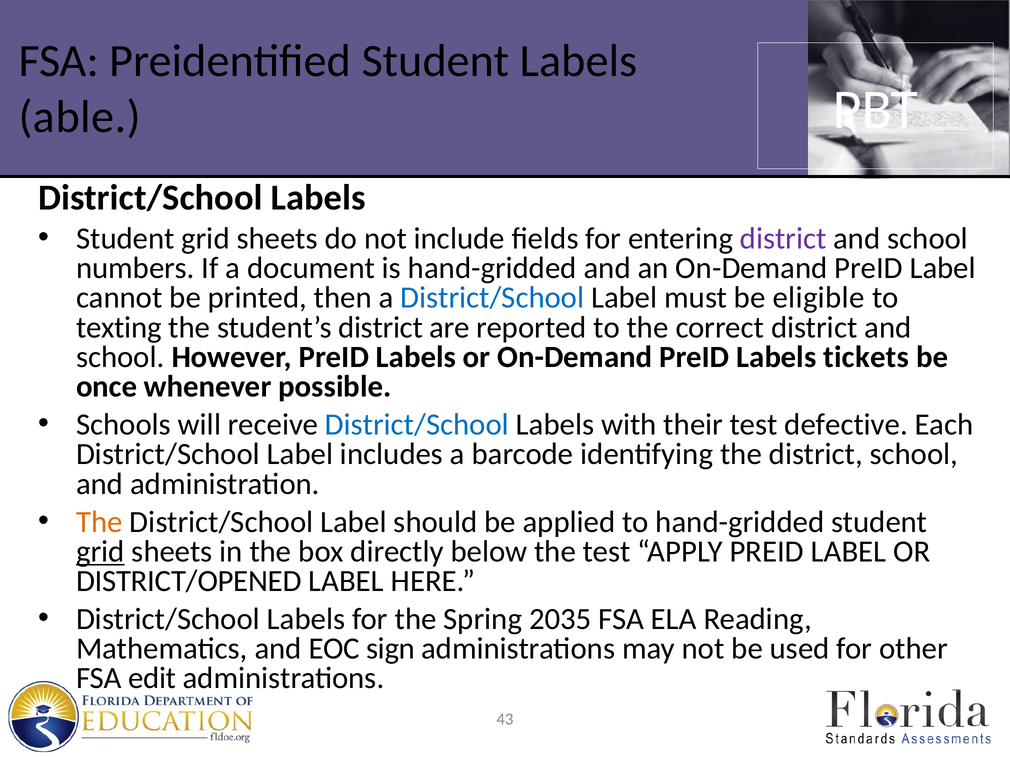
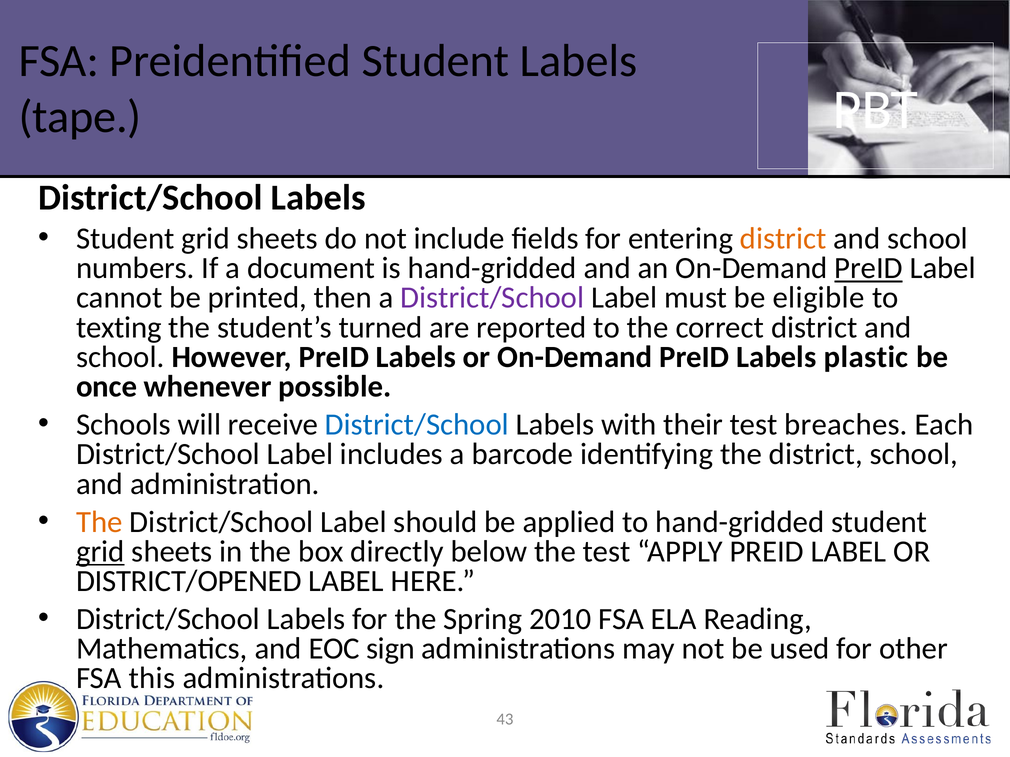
able: able -> tape (80, 117)
district colour: purple -> orange (783, 239)
PreID underline: none -> present (869, 268)
District/School colour: blue -> purple (492, 298)
student’s district: district -> turned (381, 328)
tickets: tickets -> plastic (866, 357)
defective: defective -> breaches (846, 425)
2035: 2035 -> 2010 (560, 620)
edit: edit -> this (152, 679)
